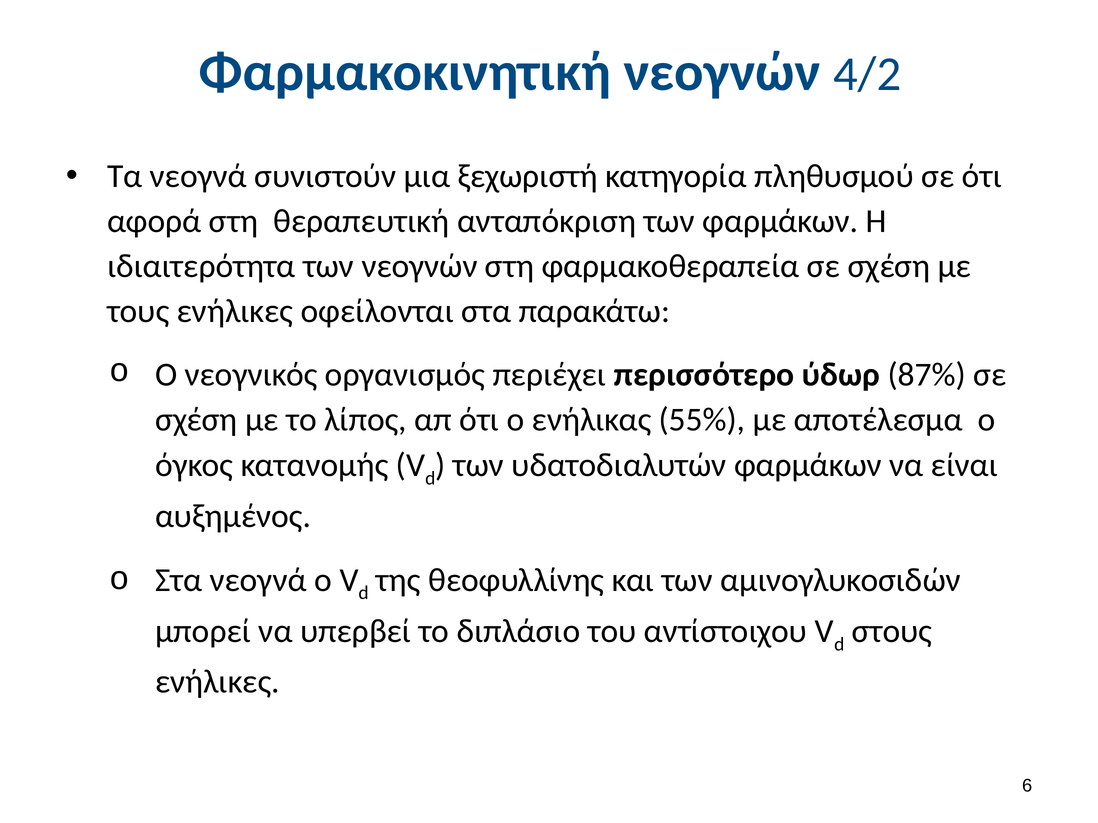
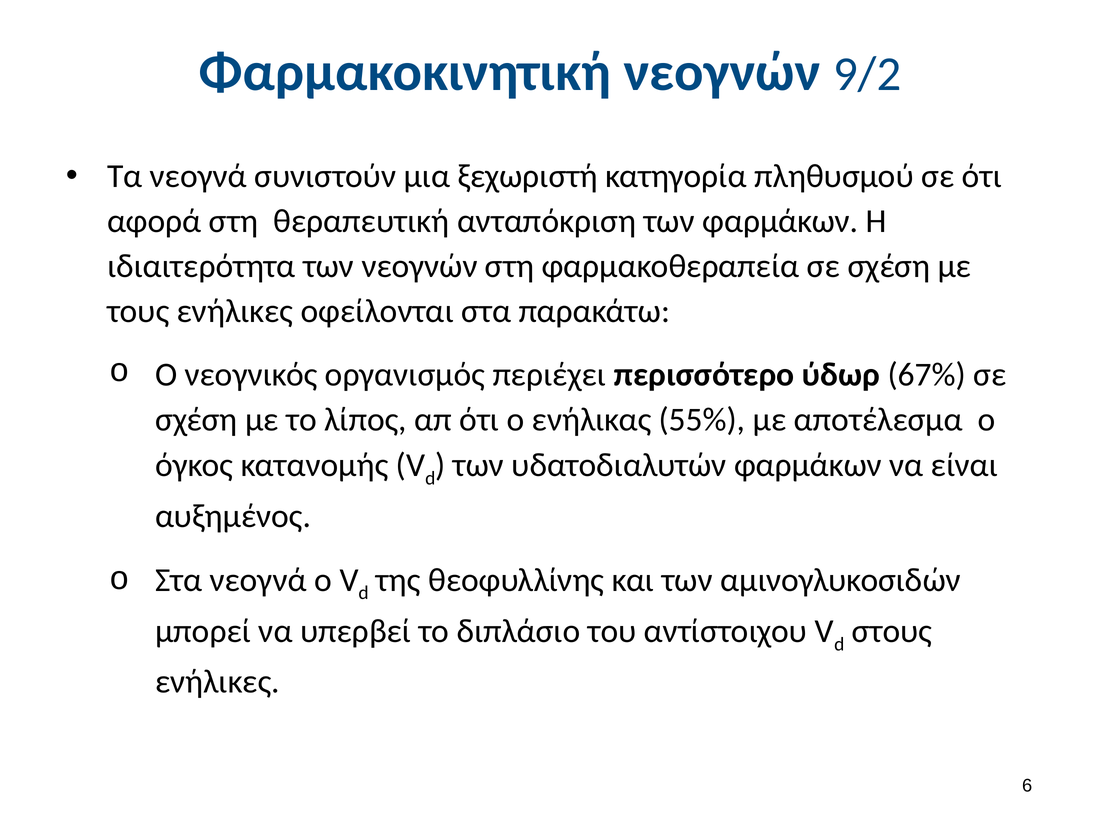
4/2: 4/2 -> 9/2 (867, 74)
87%: 87% -> 67% (927, 375)
